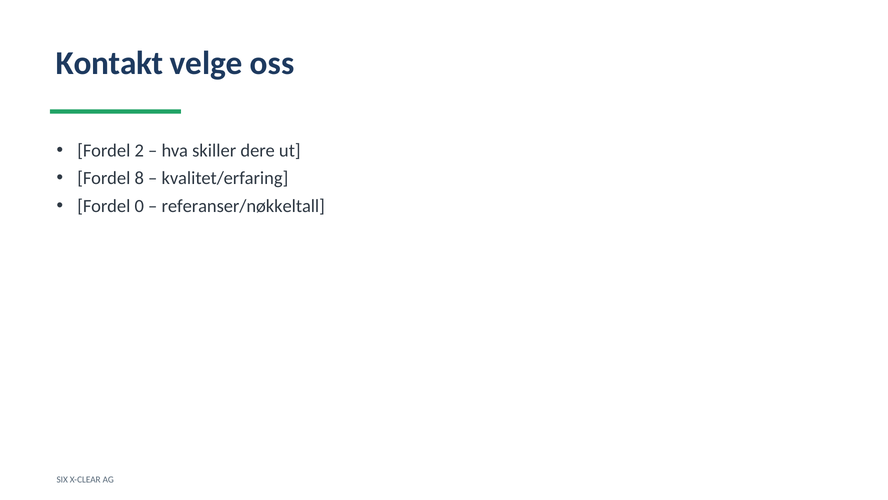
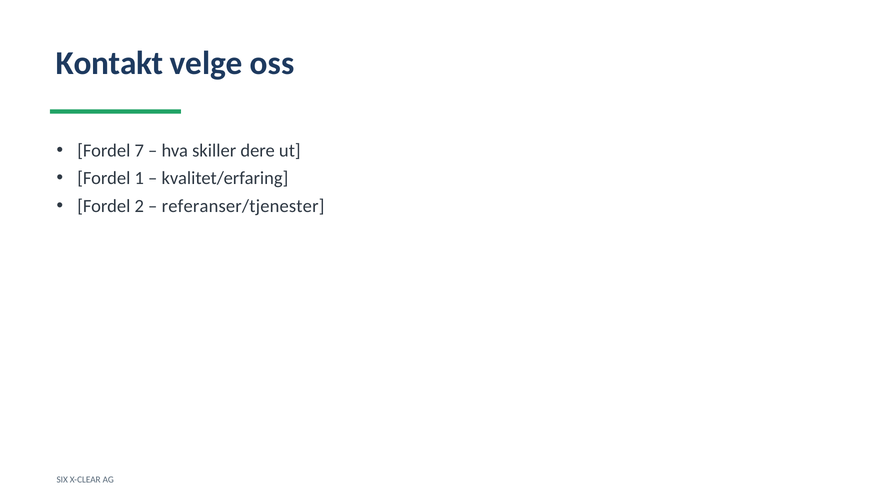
2: 2 -> 7 (139, 150)
8: 8 -> 1 (139, 178)
0: 0 -> 2 (139, 206)
referanser/nøkkeltall: referanser/nøkkeltall -> referanser/tjenester (243, 206)
